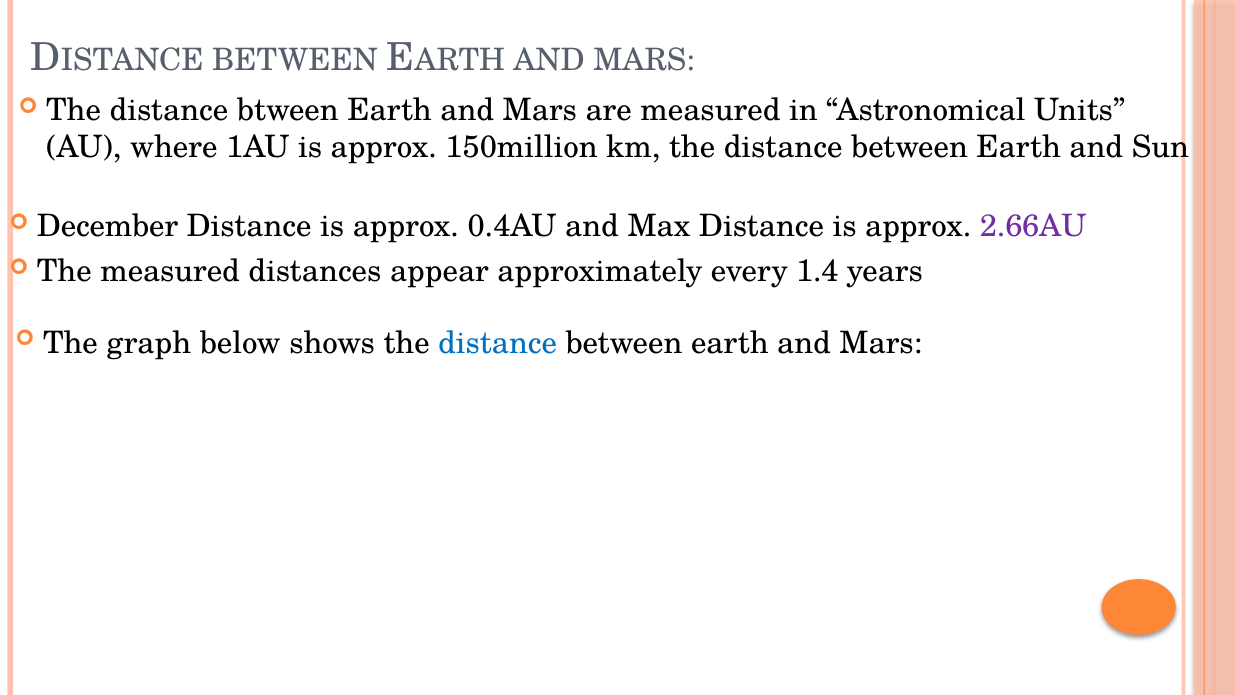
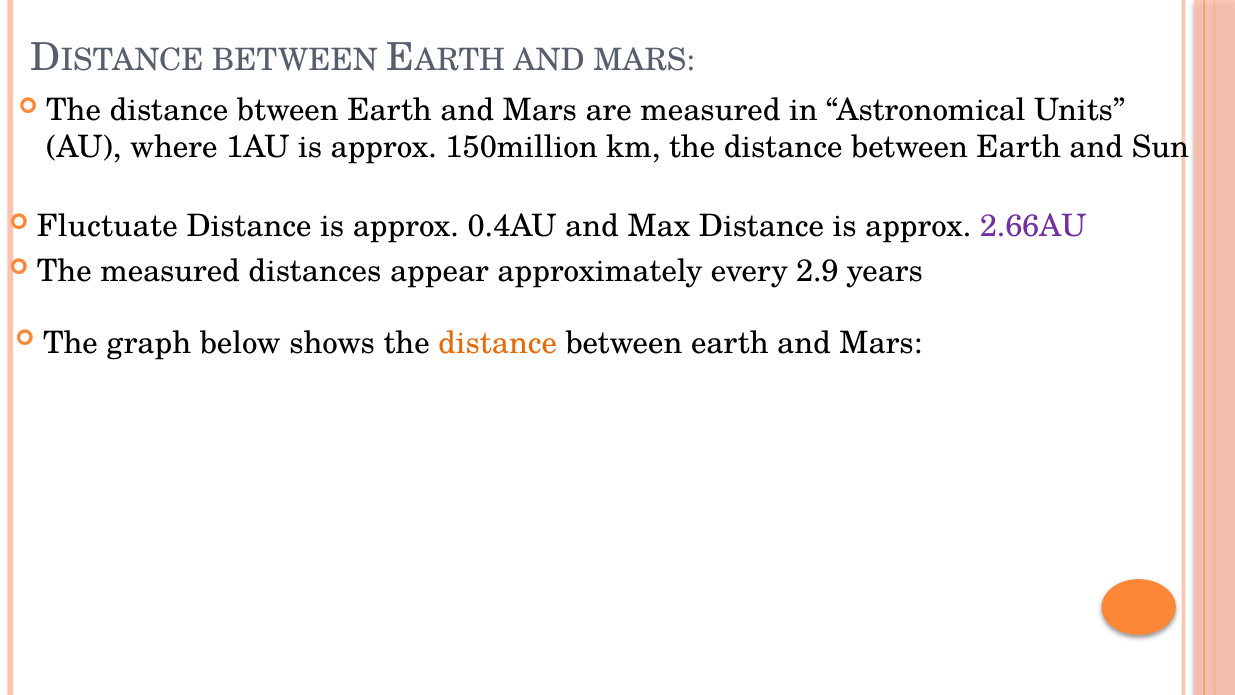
December: December -> Fluctuate (107, 227)
1.4: 1.4 -> 2.9 (817, 271)
distance colour: blue -> orange (498, 343)
